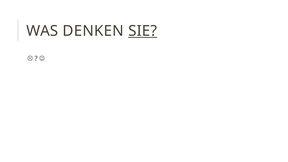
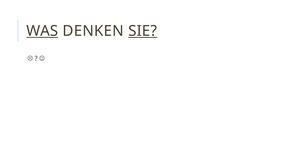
WAS underline: none -> present (42, 31)
